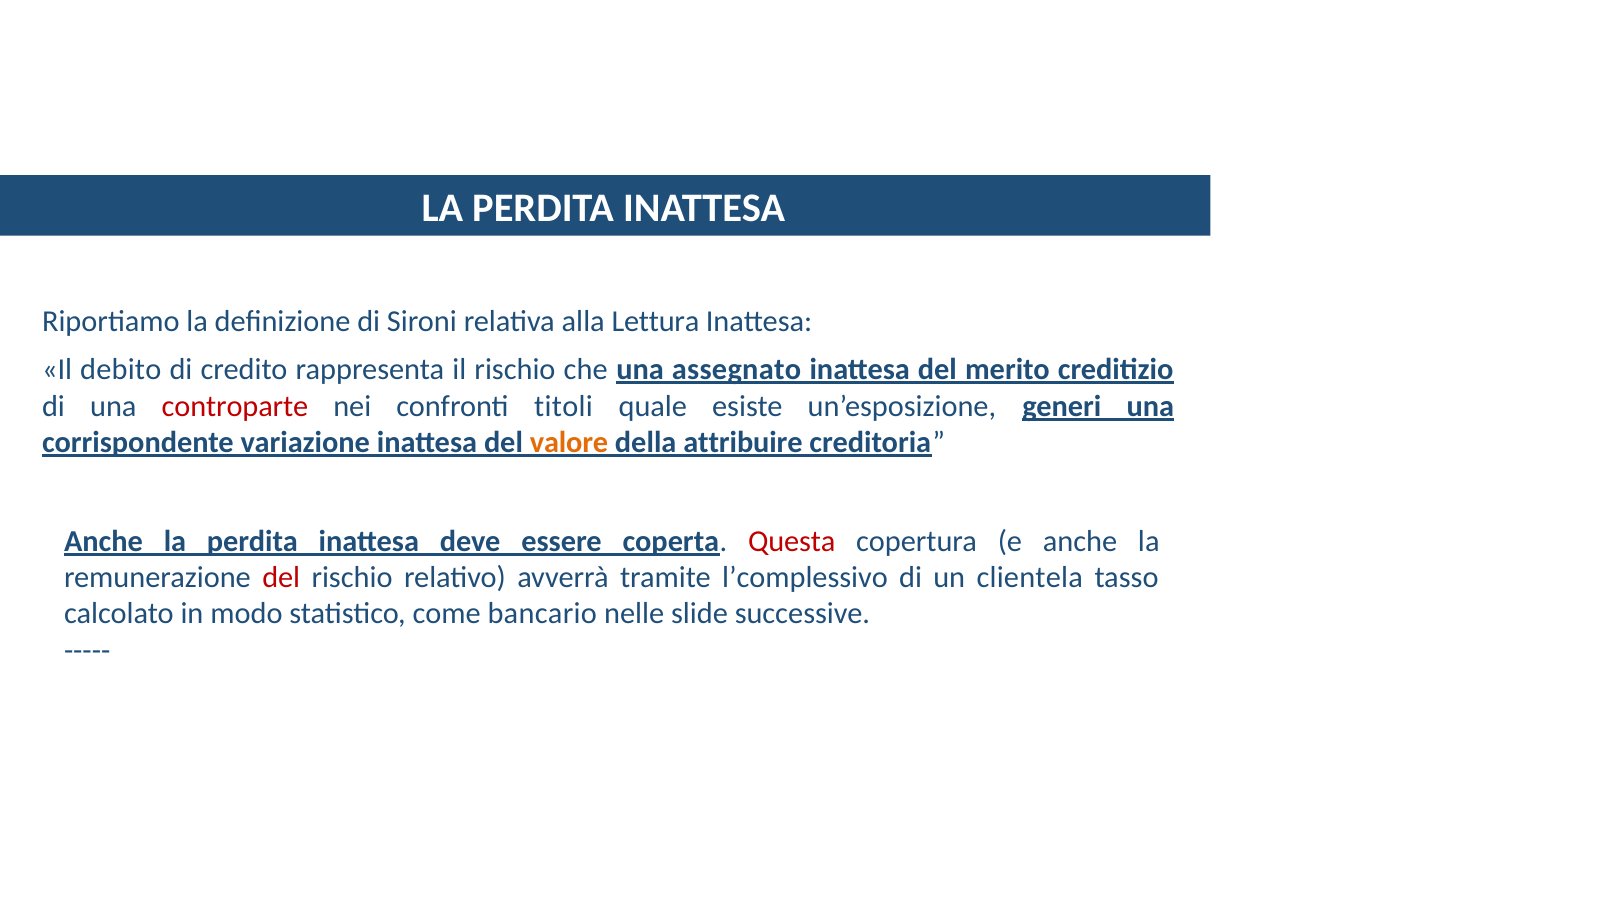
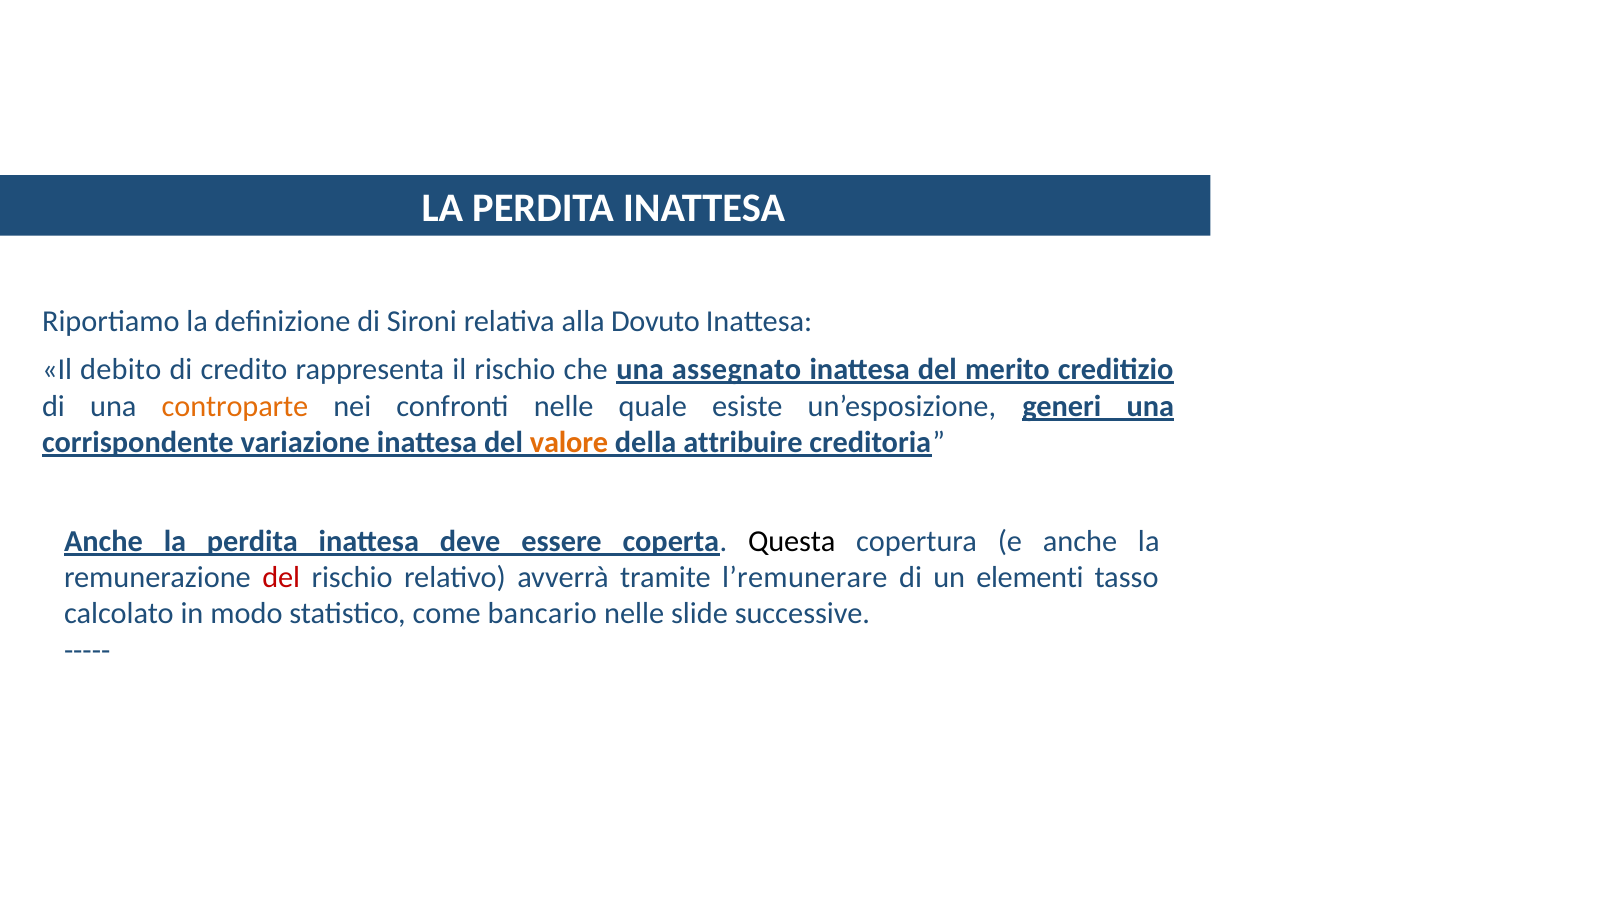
Lettura: Lettura -> Dovuto (656, 321)
controparte colour: red -> orange (235, 406)
confronti titoli: titoli -> nelle (564, 406)
Questa colour: red -> black (792, 541)
l’complessivo: l’complessivo -> l’remunerare (805, 577)
clientela: clientela -> elementi (1030, 577)
